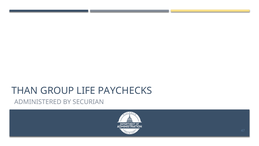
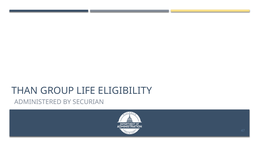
PAYCHECKS: PAYCHECKS -> ELIGIBILITY (125, 91)
